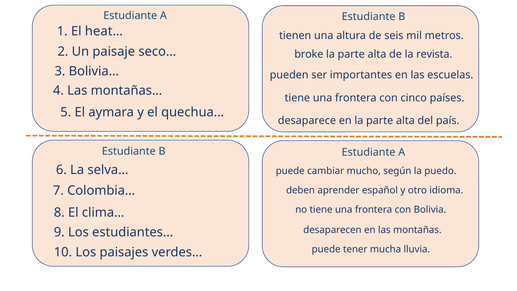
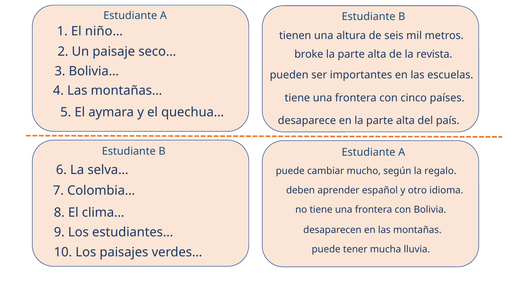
heat…: heat… -> niño… (104, 31)
puedo: puedo -> regalo (440, 171)
